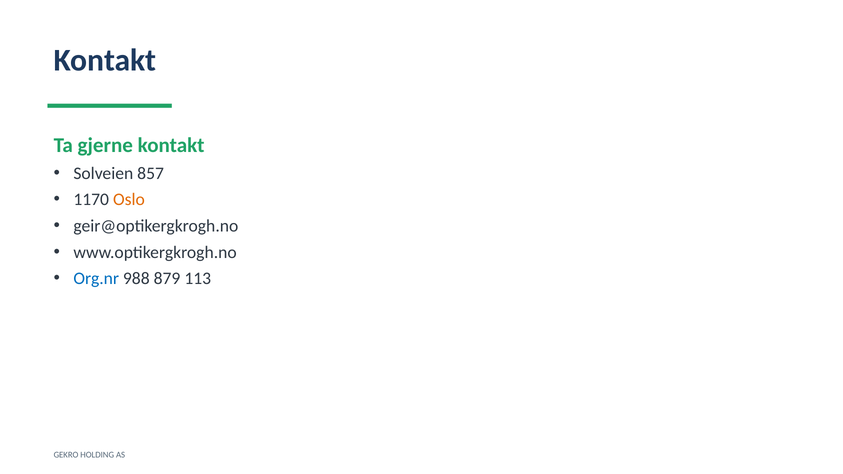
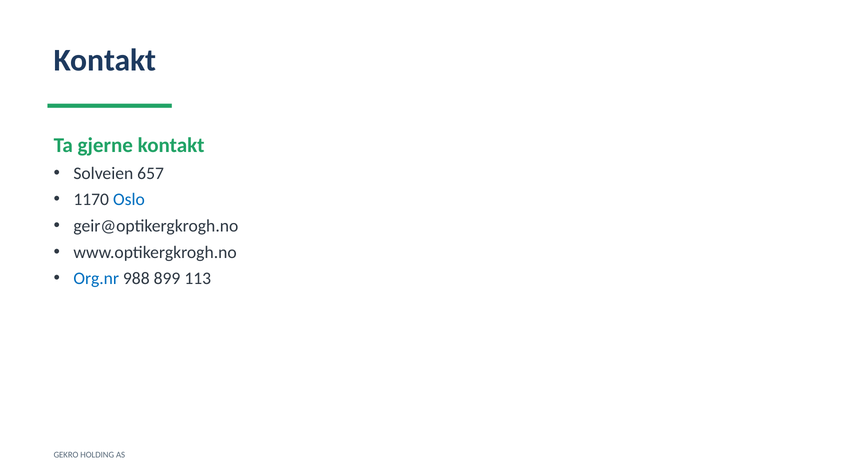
857: 857 -> 657 (151, 173)
Oslo colour: orange -> blue (129, 200)
879: 879 -> 899 (167, 279)
